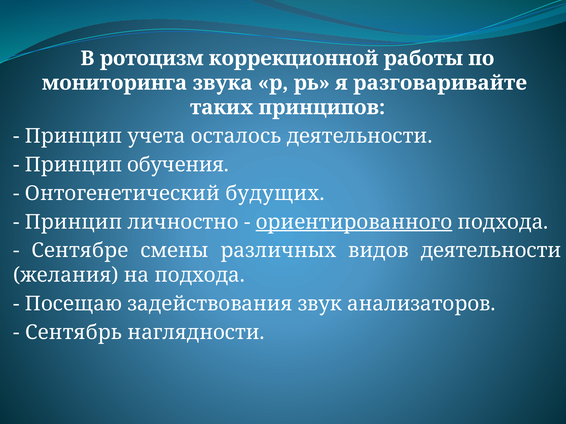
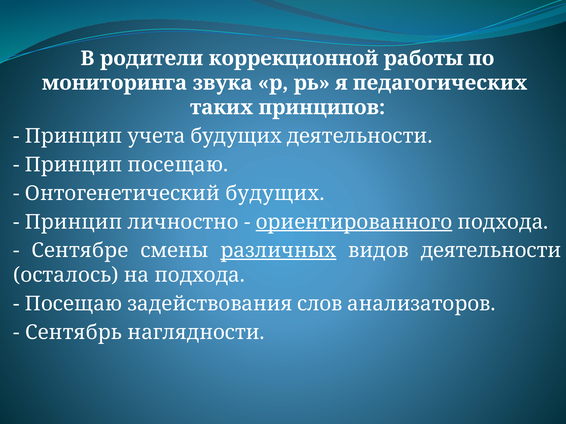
ротоцизм: ротоцизм -> родители (152, 58)
разговаривайте: разговаривайте -> педагогических (440, 83)
учета осталось: осталось -> будущих (236, 136)
Принцип обучения: обучения -> посещаю (178, 165)
различных underline: none -> present (278, 251)
желания: желания -> осталось (66, 275)
звук: звук -> слов (320, 304)
